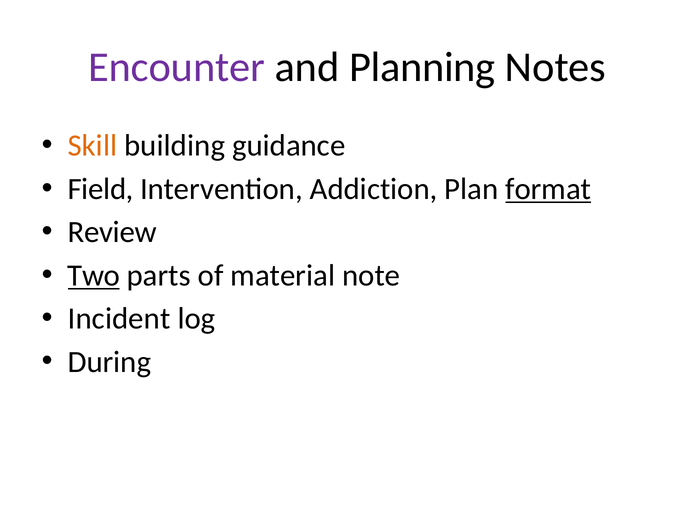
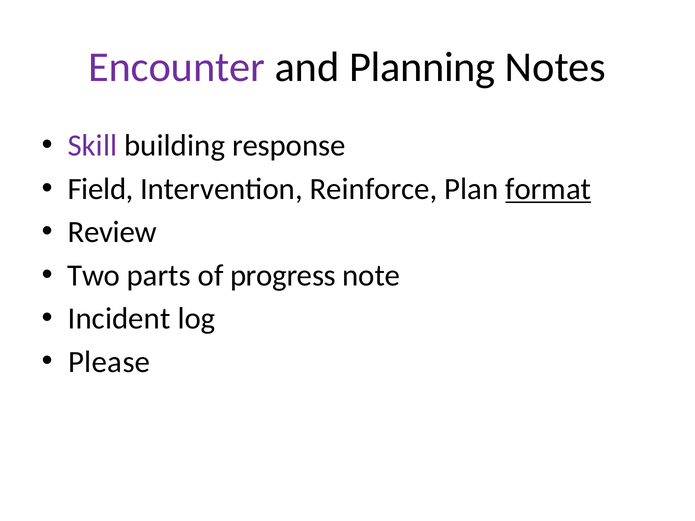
Skill colour: orange -> purple (93, 146)
guidance: guidance -> response (289, 146)
Addiction: Addiction -> Reinforce (374, 189)
Two underline: present -> none (94, 276)
material: material -> progress (283, 276)
During: During -> Please (109, 362)
